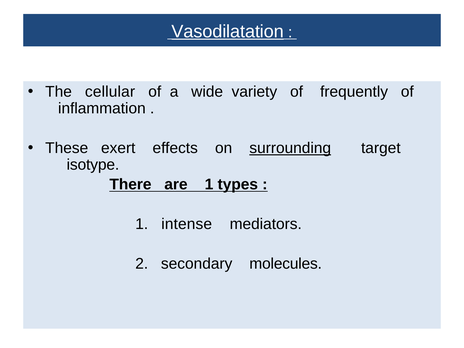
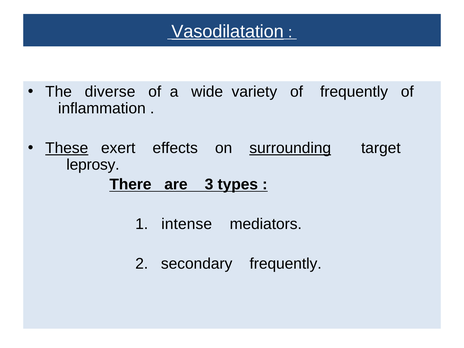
cellular: cellular -> diverse (110, 92)
These underline: none -> present (67, 148)
isotype: isotype -> leprosy (93, 165)
are 1: 1 -> 3 (209, 185)
secondary molecules: molecules -> frequently (286, 264)
